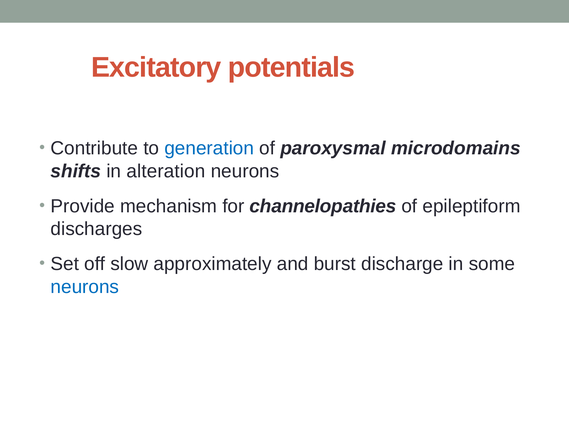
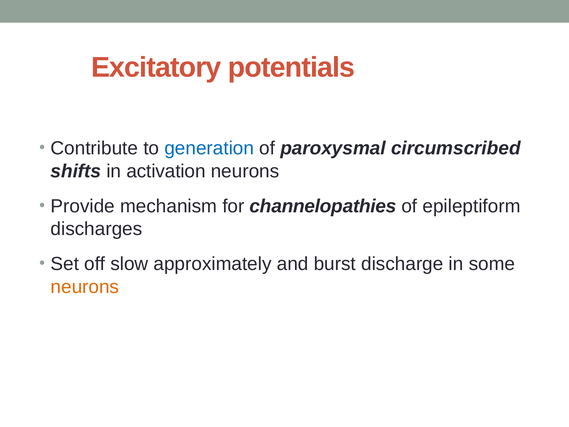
microdomains: microdomains -> circumscribed (456, 148)
alteration: alteration -> activation (166, 171)
neurons colour: blue -> orange (85, 287)
